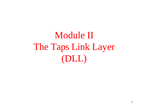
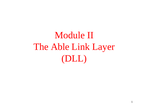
Taps: Taps -> Able (60, 47)
